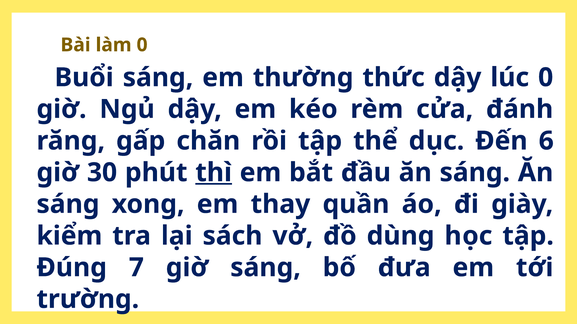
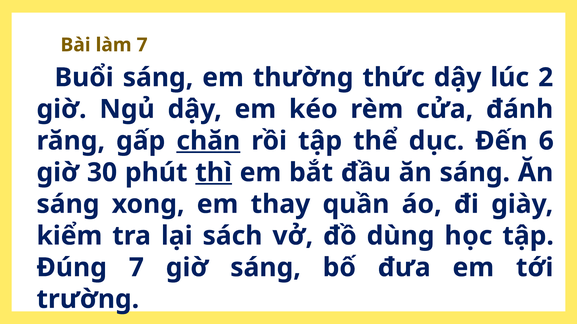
làm 0: 0 -> 7 (142, 45)
lúc 0: 0 -> 2 (546, 78)
chăn underline: none -> present (208, 141)
